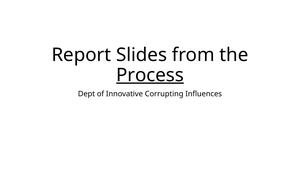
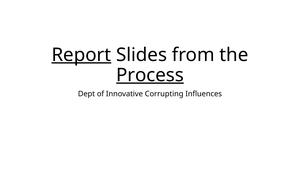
Report underline: none -> present (81, 55)
